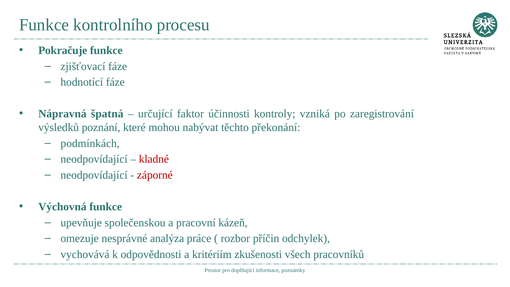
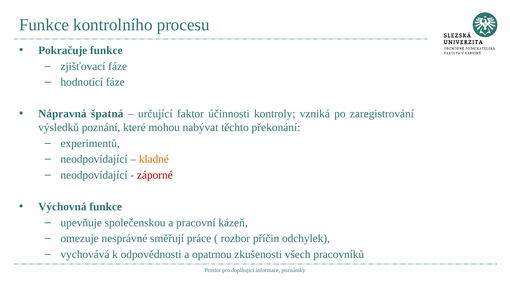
podmínkách: podmínkách -> experimentů (90, 143)
kladné colour: red -> orange (154, 159)
analýza: analýza -> směřují (167, 238)
kritériím: kritériím -> opatrnou (212, 254)
